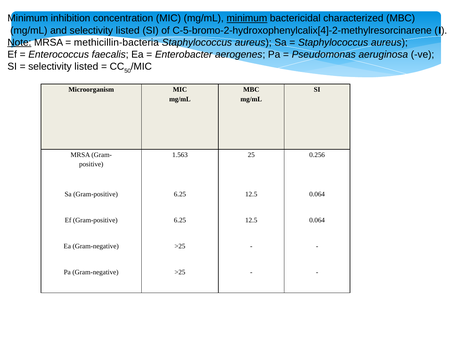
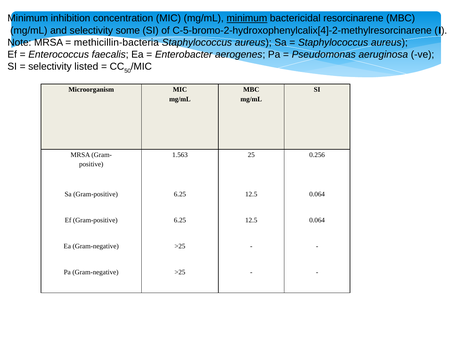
characterized: characterized -> resorcinarene (353, 18)
and selectivity listed: listed -> some (128, 30)
Note underline: present -> none (19, 42)
